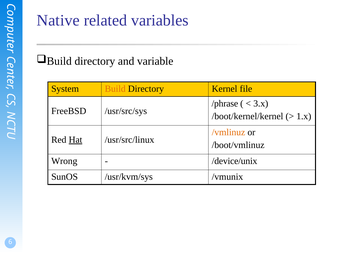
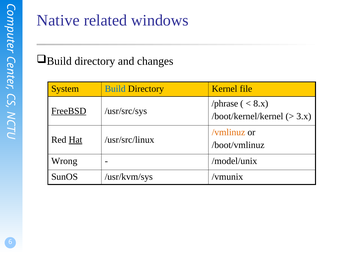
variables: variables -> windows (160, 20)
variable: variable -> changes (155, 61)
Build colour: orange -> blue (115, 89)
3.x: 3.x -> 8.x (261, 103)
FreeBSD underline: none -> present (69, 111)
1.x: 1.x -> 3.x (304, 116)
/device/unix: /device/unix -> /model/unix (234, 161)
